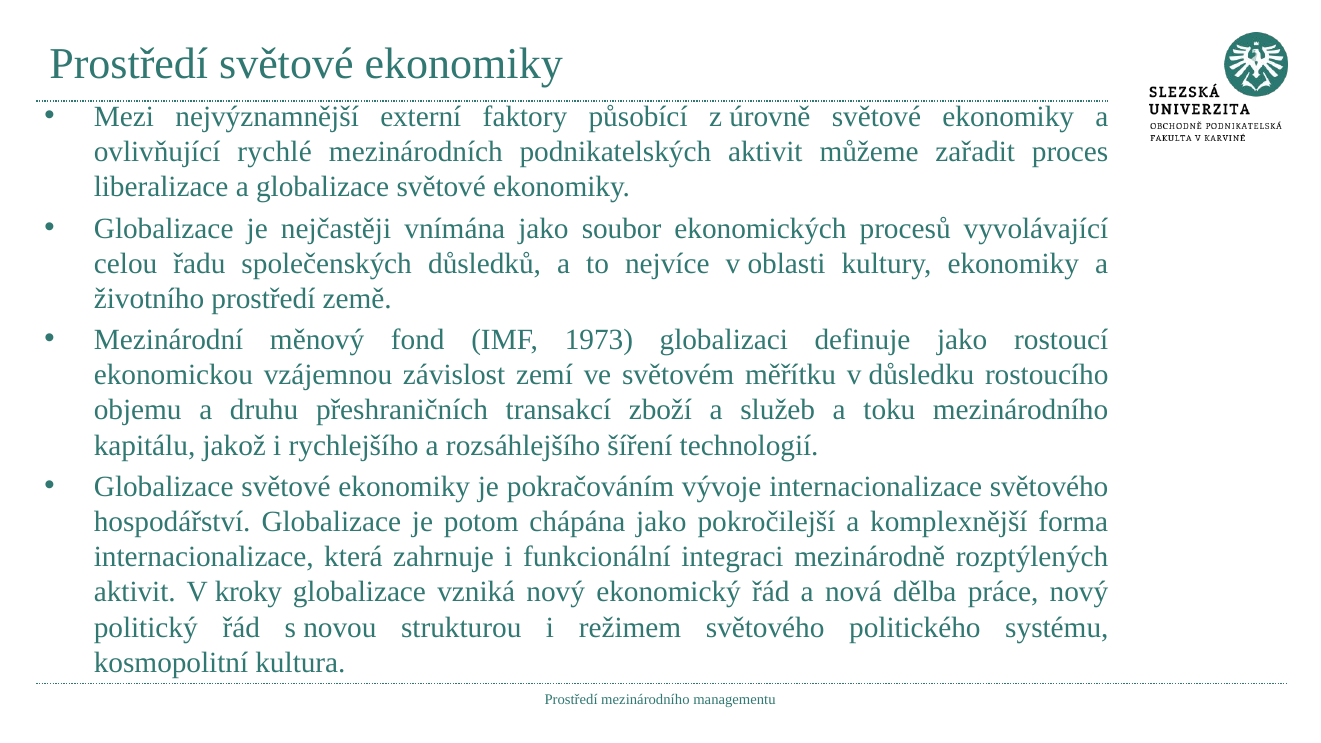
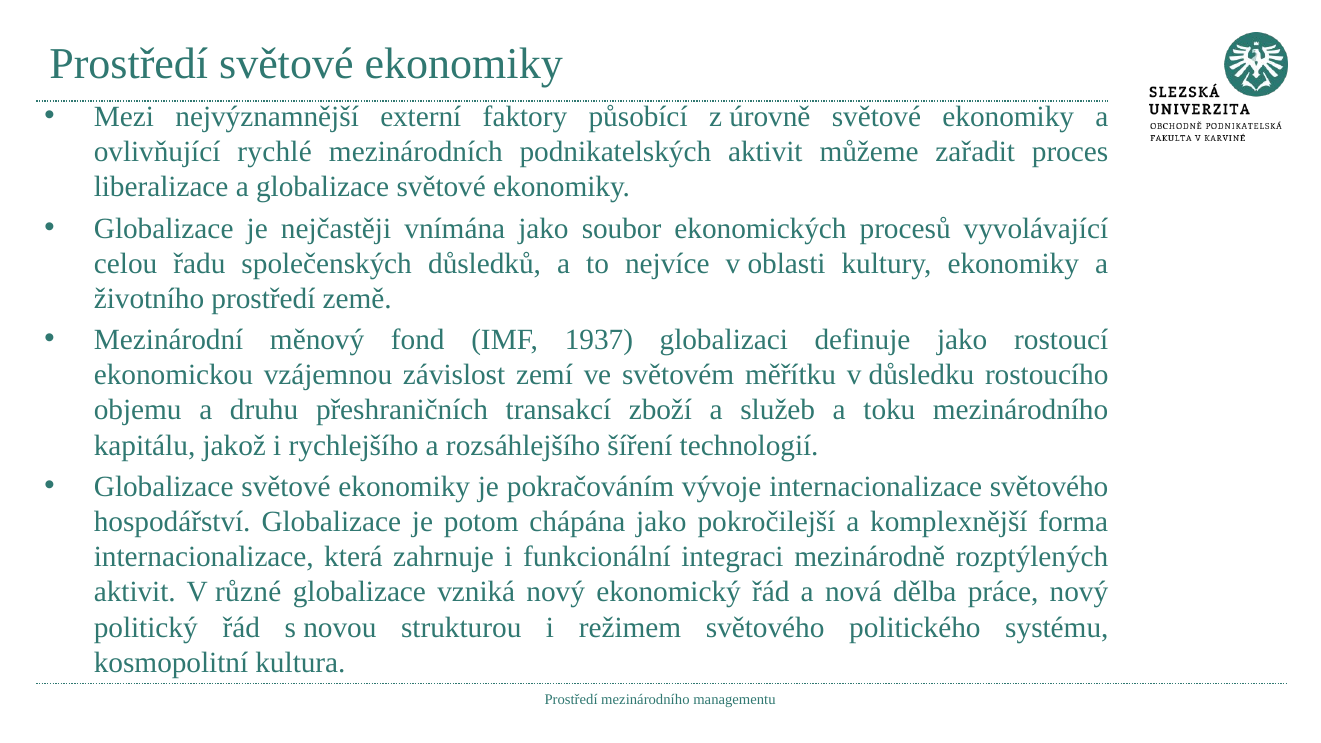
1973: 1973 -> 1937 (599, 340)
kroky: kroky -> různé (248, 592)
